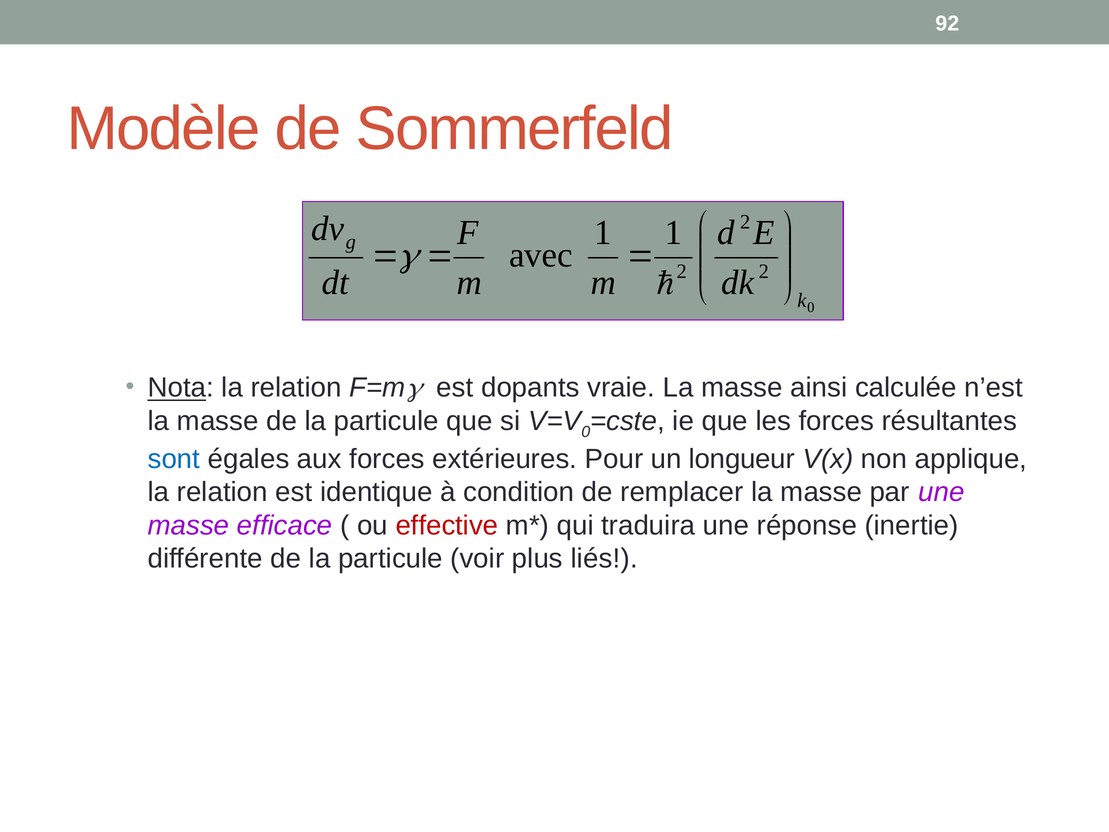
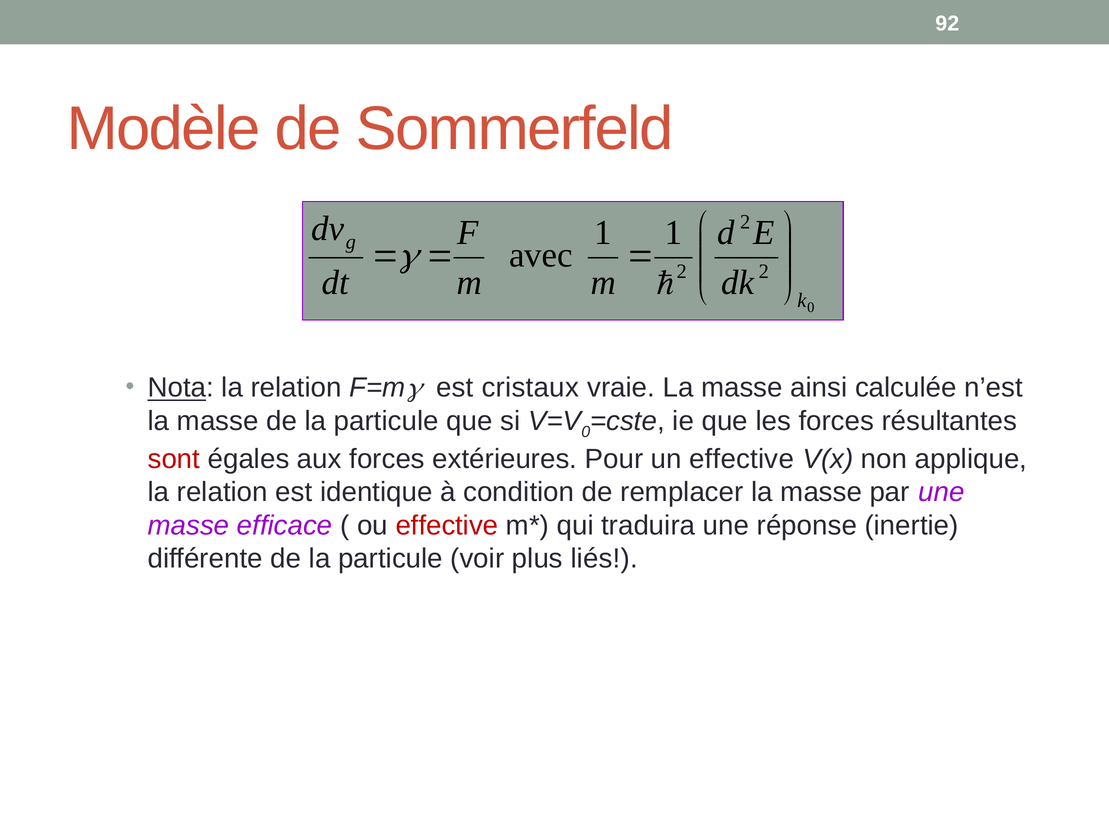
dopants: dopants -> cristaux (530, 388)
sont colour: blue -> red (174, 459)
un longueur: longueur -> effective (742, 459)
